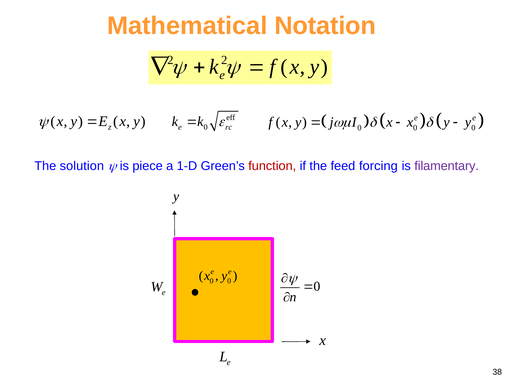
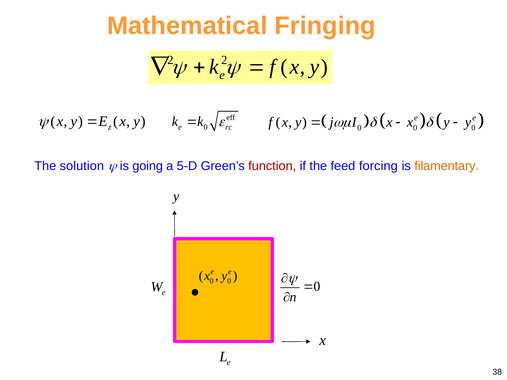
Notation: Notation -> Fringing (325, 26)
piece: piece -> going (148, 166)
1-D: 1-D -> 5-D (187, 166)
filamentary colour: purple -> orange (447, 166)
